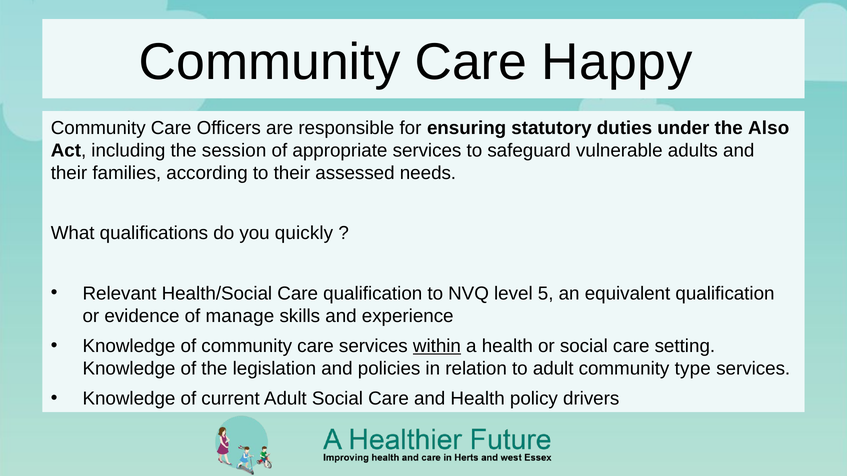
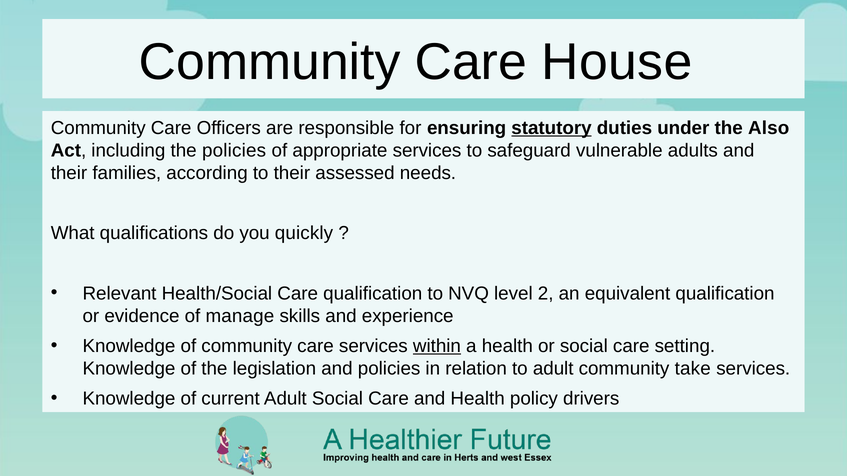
Happy: Happy -> House (617, 62)
statutory underline: none -> present (551, 128)
the session: session -> policies (234, 151)
5: 5 -> 2 (546, 294)
type: type -> take (693, 369)
